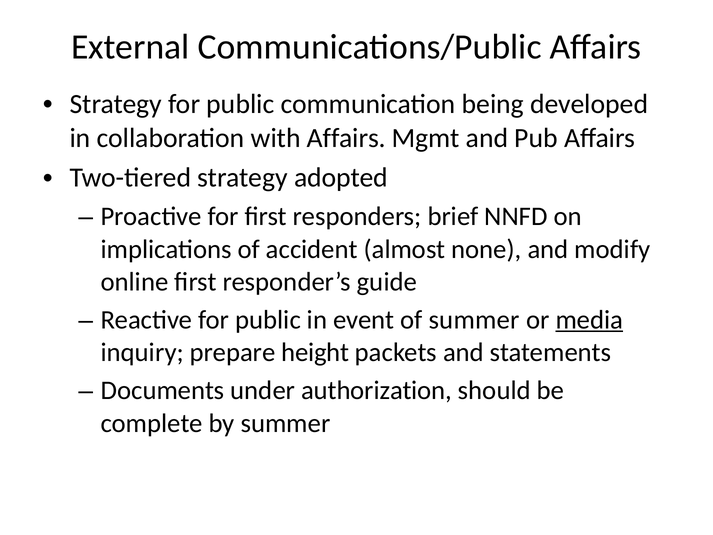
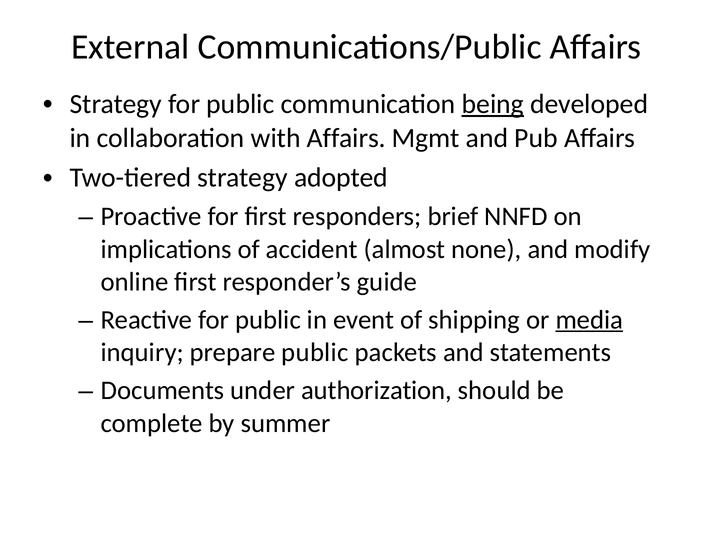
being underline: none -> present (493, 104)
of summer: summer -> shipping (474, 320)
prepare height: height -> public (315, 352)
